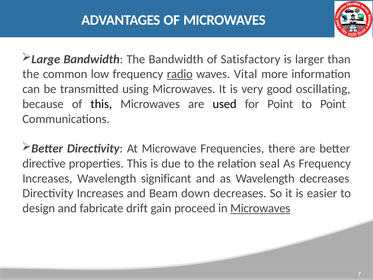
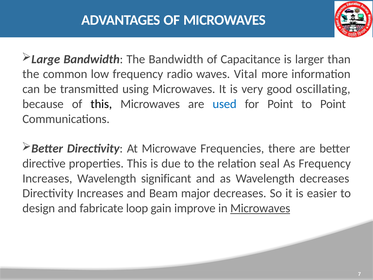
Satisfactory: Satisfactory -> Capacitance (251, 59)
radio underline: present -> none (180, 74)
used colour: black -> blue (225, 104)
down: down -> major (196, 193)
drift: drift -> loop (137, 208)
proceed: proceed -> improve (195, 208)
